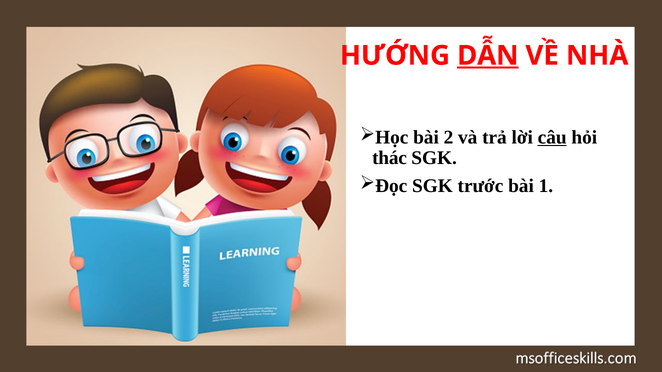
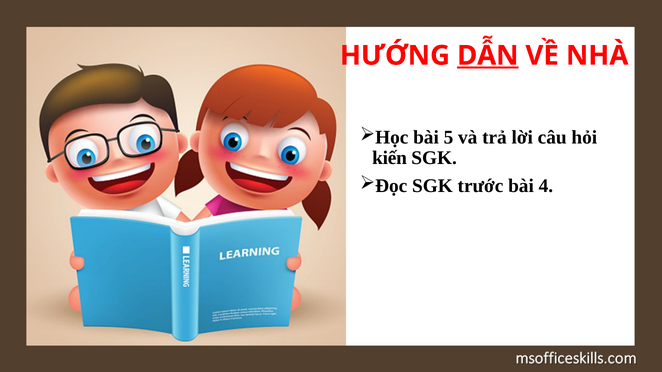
2: 2 -> 5 (448, 137)
câu underline: present -> none (552, 137)
thác: thác -> kiến (390, 158)
1: 1 -> 4 (546, 186)
